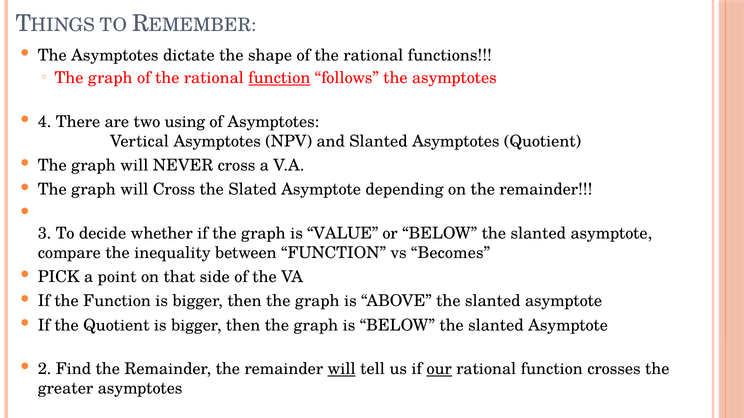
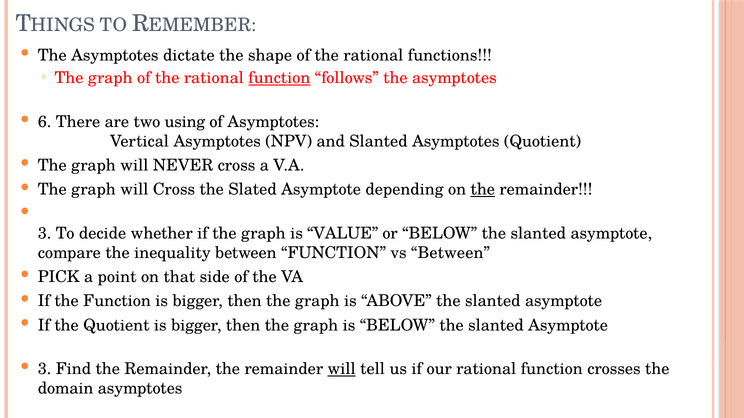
4: 4 -> 6 (45, 122)
the underline: none -> present (483, 190)
vs Becomes: Becomes -> Between (451, 253)
2: 2 -> 3 (45, 369)
our underline: present -> none (439, 369)
greater: greater -> domain (66, 389)
